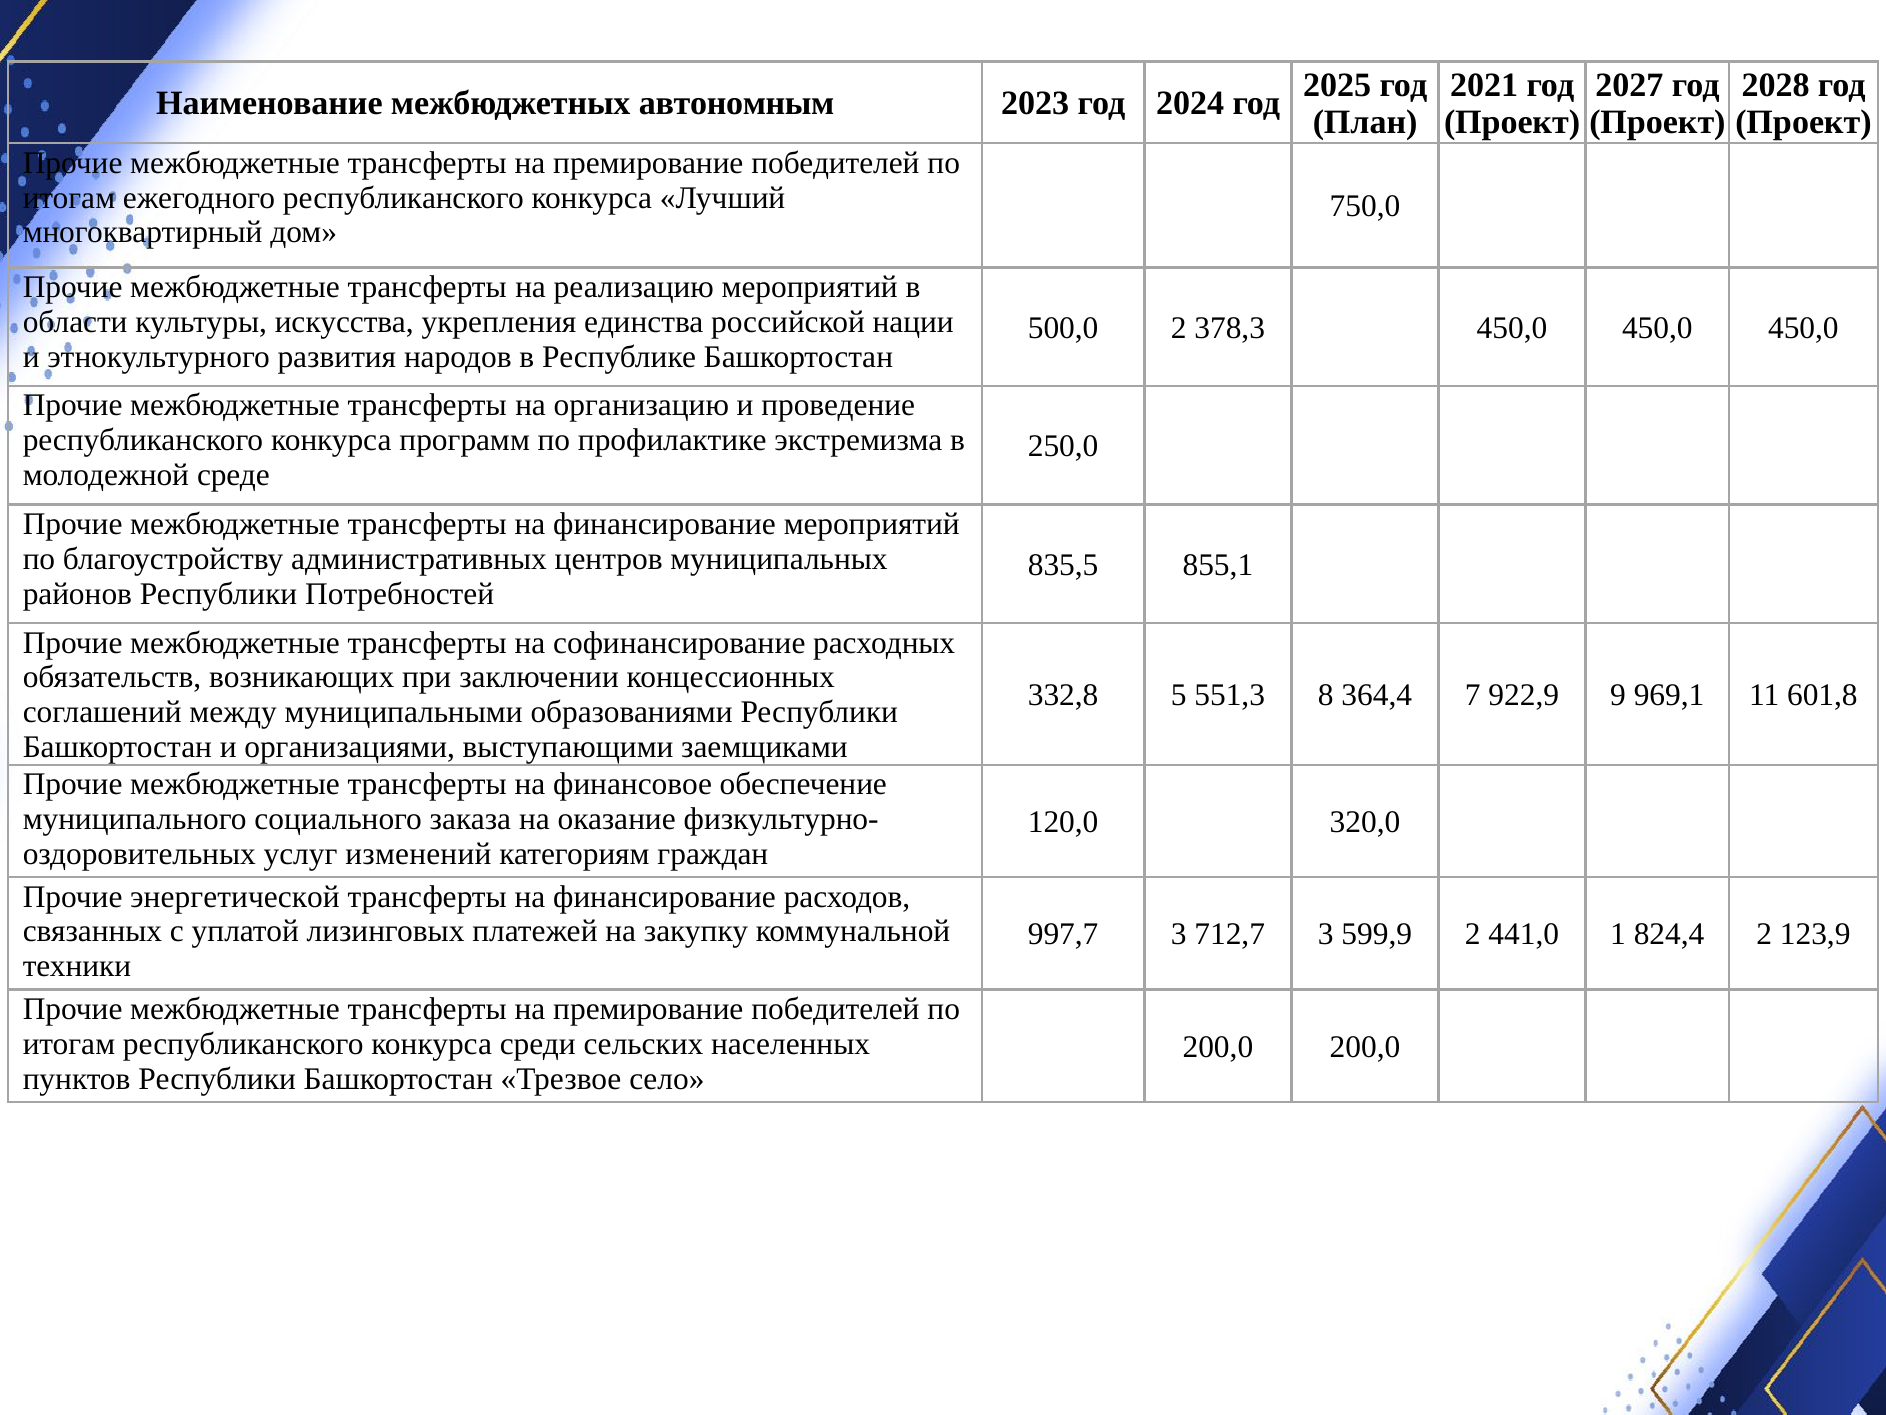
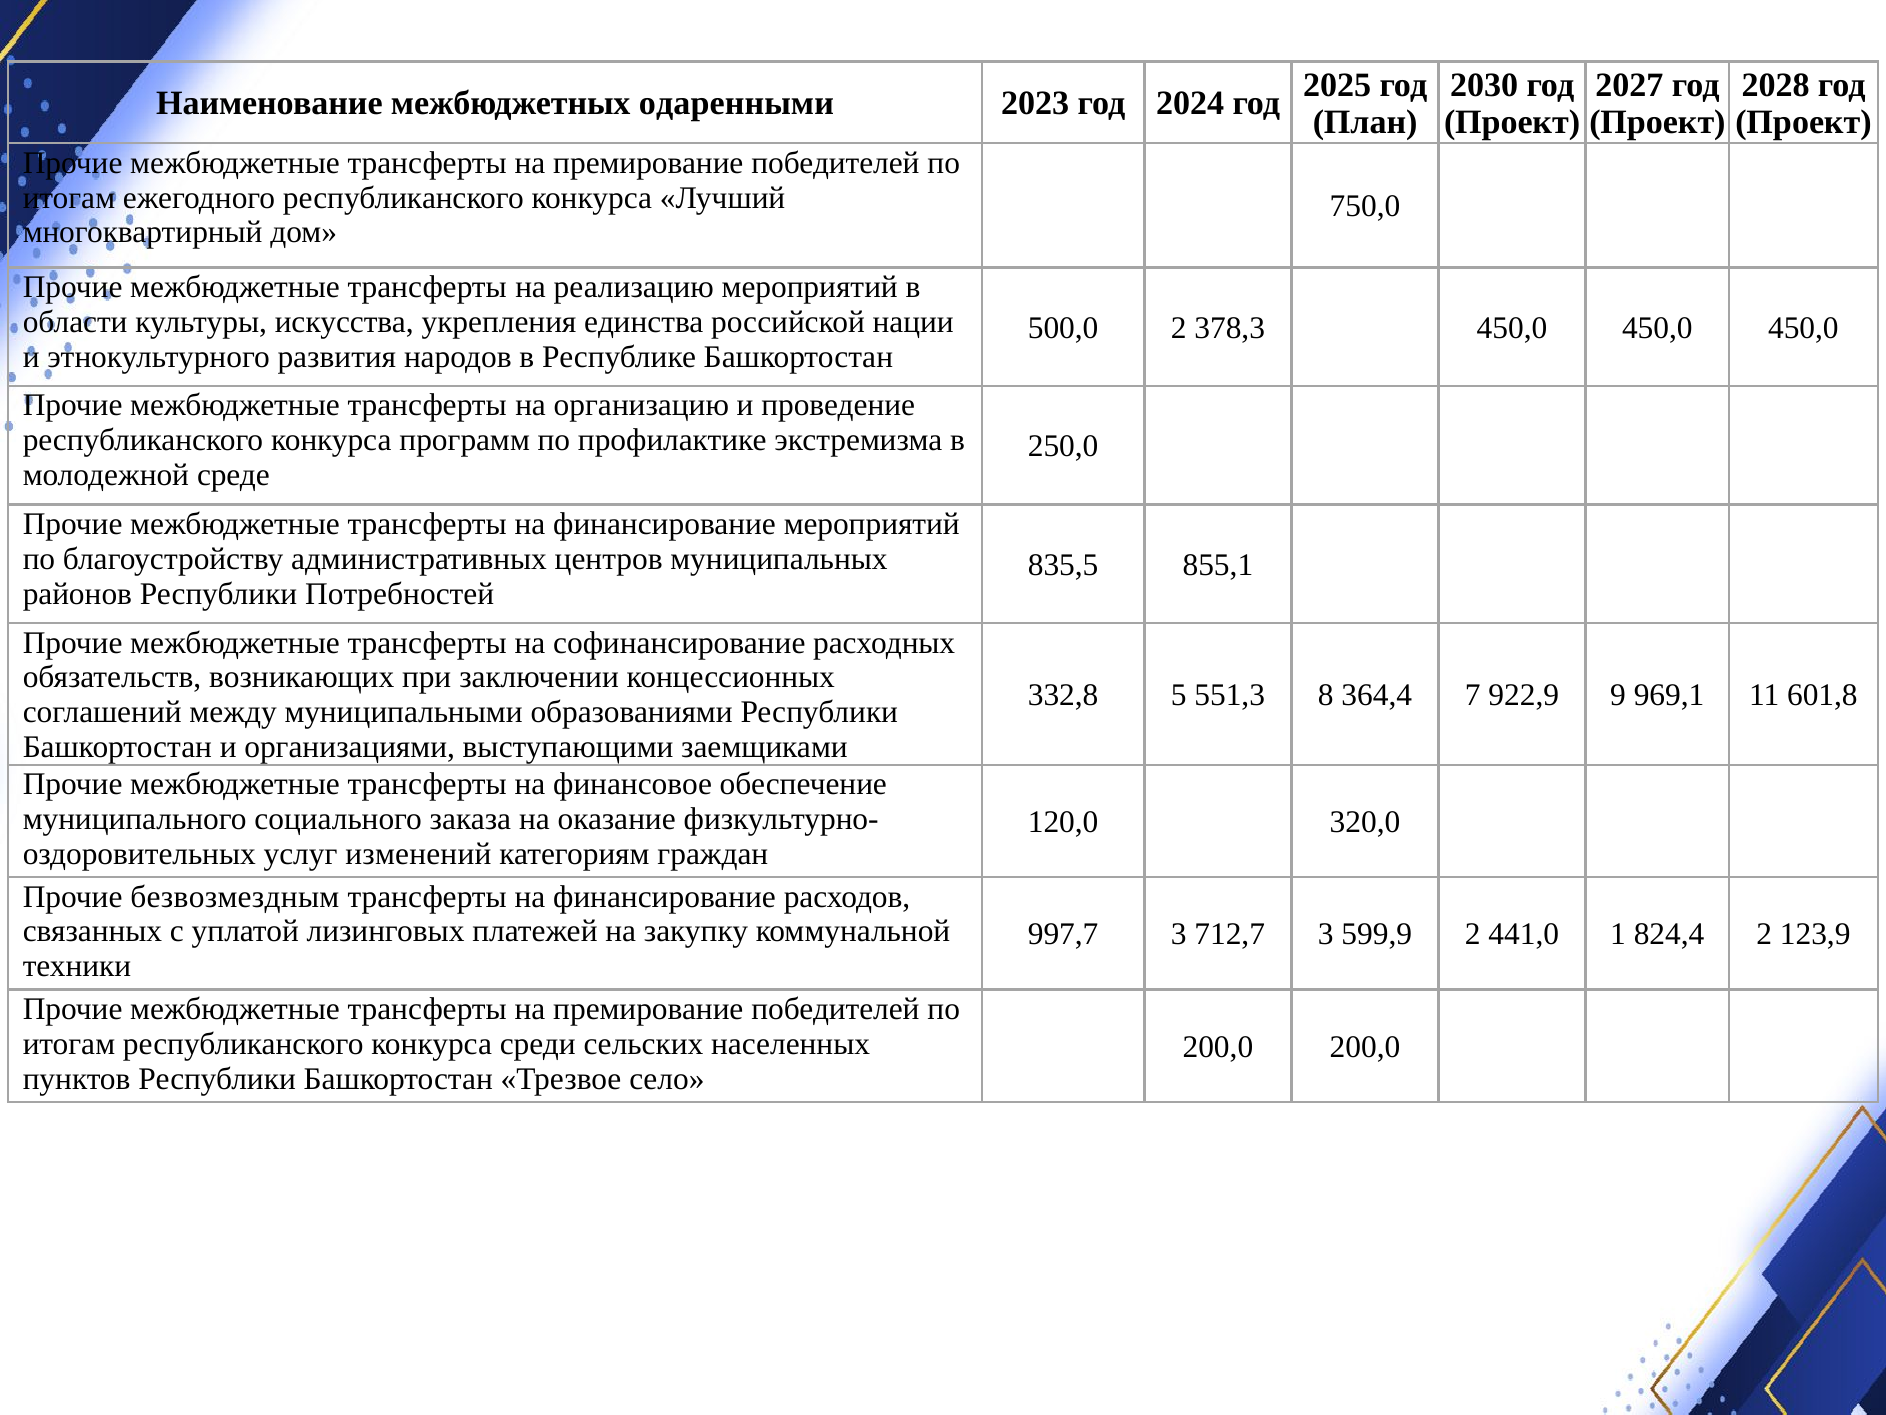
2021: 2021 -> 2030 (1484, 85)
автономным: автономным -> одаренными (736, 103)
энергетической: энергетической -> безвозмездным (235, 896)
